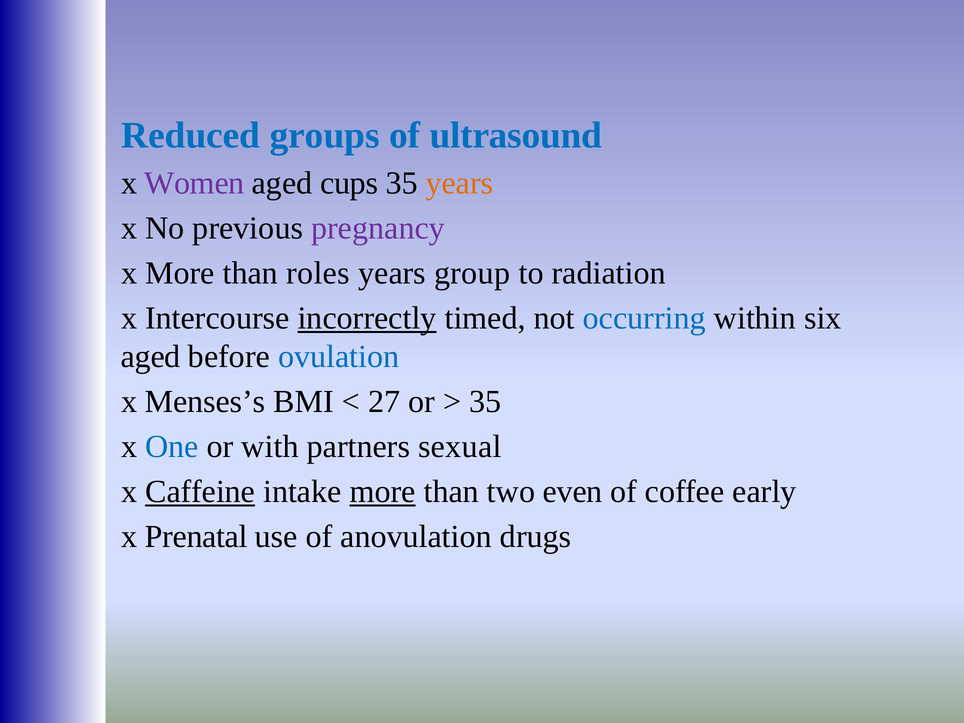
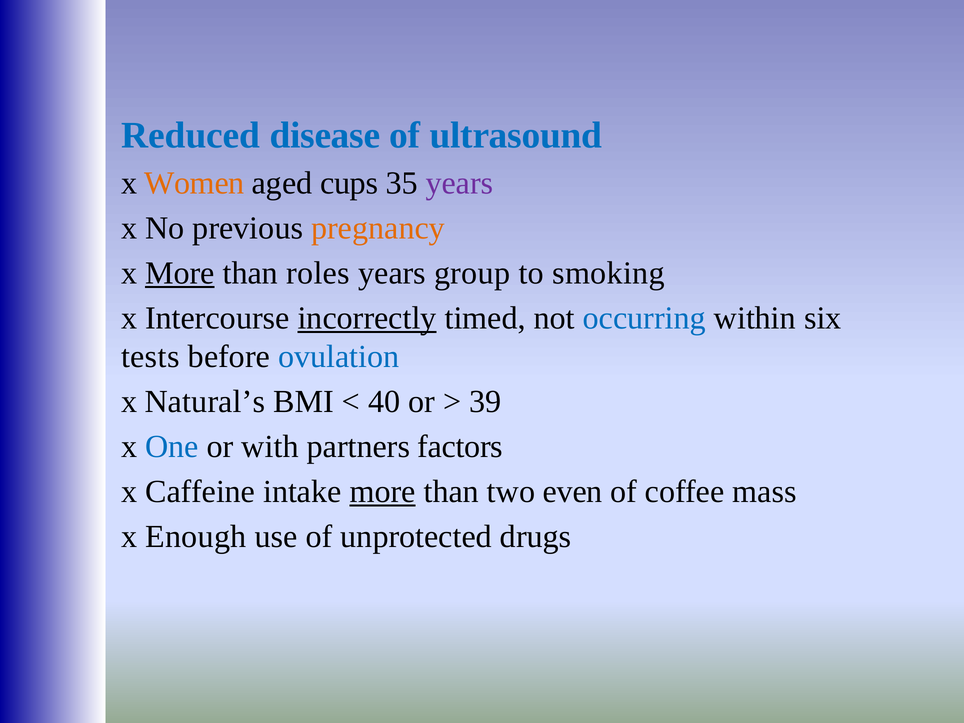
groups: groups -> disease (325, 135)
Women colour: purple -> orange (194, 183)
years colour: orange -> purple (460, 183)
pregnancy colour: purple -> orange (378, 228)
More underline: none -> present (180, 273)
radiation: radiation -> smoking (609, 273)
aged: aged -> tests (150, 357)
Menses’s: Menses’s -> Natural’s (205, 402)
27: 27 -> 40 (384, 402)
35: 35 -> 39 (485, 402)
sexual: sexual -> factors (460, 447)
Caffeine underline: present -> none (200, 492)
early: early -> mass (764, 492)
Prenatal: Prenatal -> Enough (196, 537)
anovulation: anovulation -> unprotected (416, 537)
